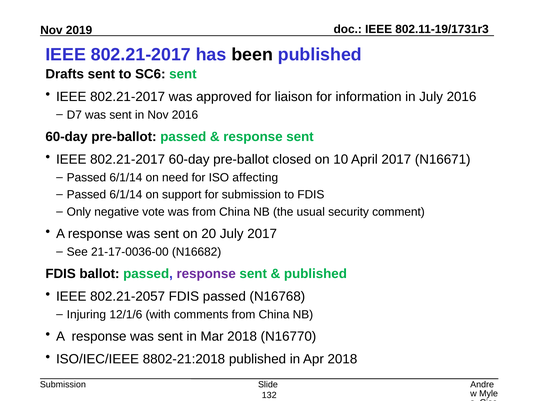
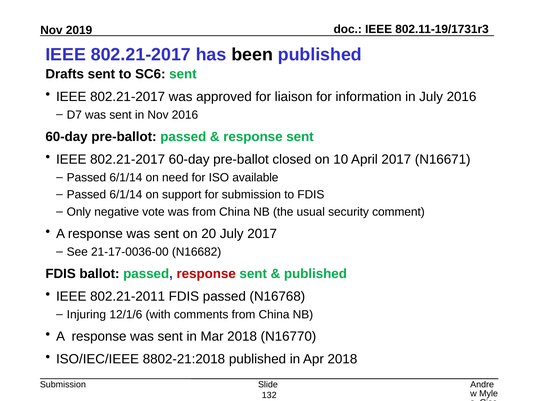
affecting: affecting -> available (255, 177)
response colour: purple -> red (206, 273)
802.21-2057: 802.21-2057 -> 802.21-2011 (128, 296)
